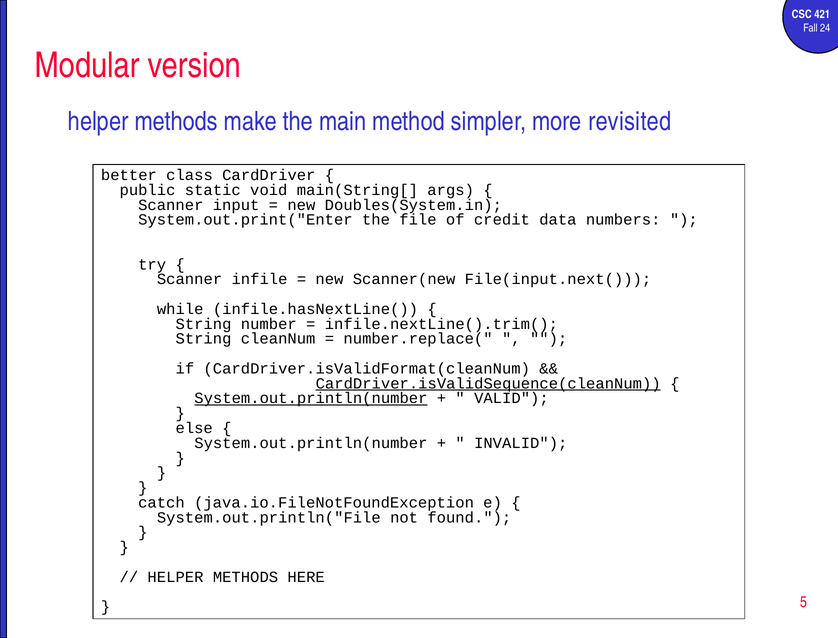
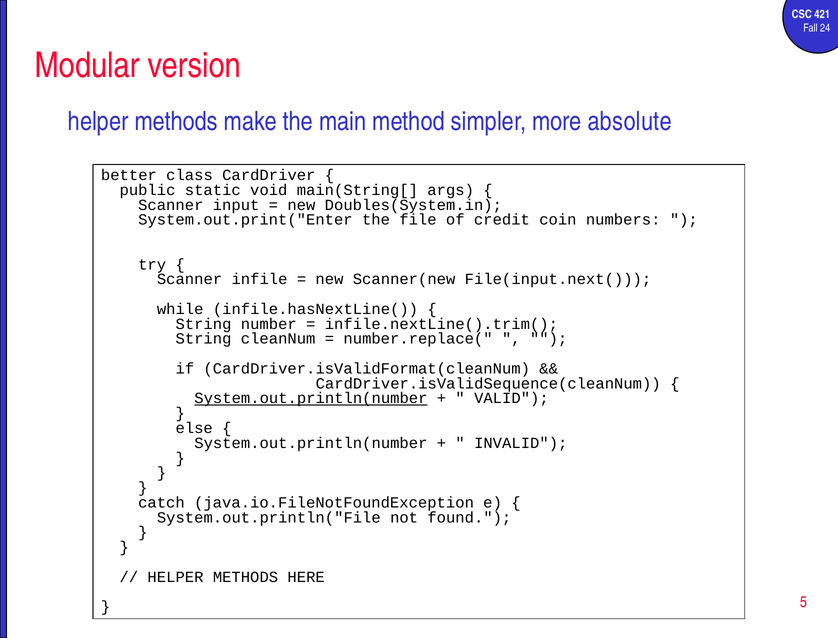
revisited: revisited -> absolute (630, 122)
data: data -> coin (558, 220)
CardDriver.isValidSequence(cleanNum underline: present -> none (488, 384)
